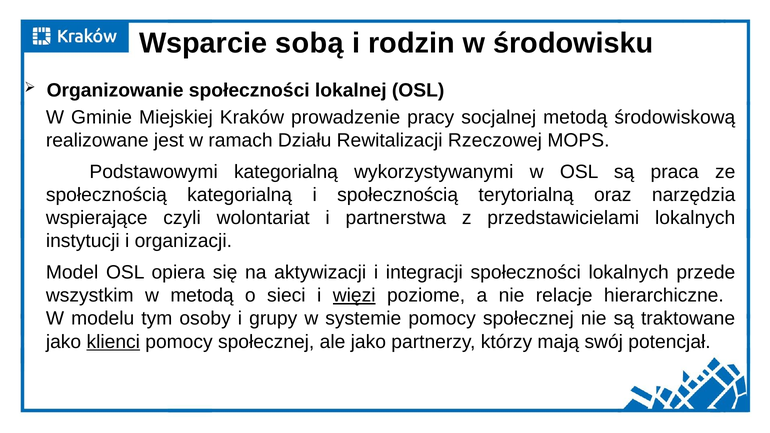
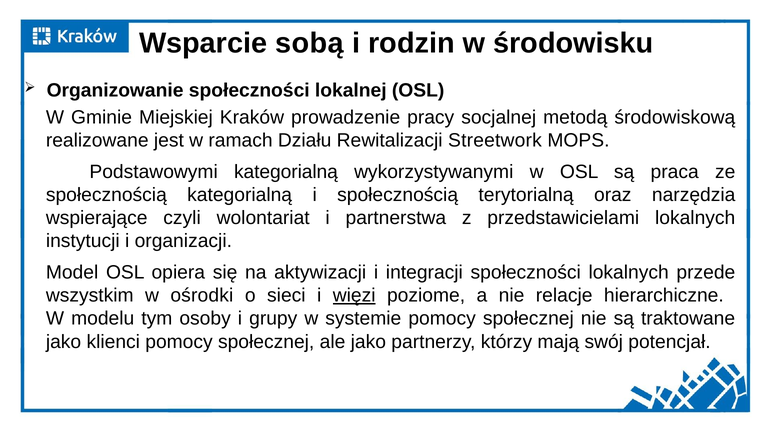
Rzeczowej: Rzeczowej -> Streetwork (495, 140)
w metodą: metodą -> ośrodki (202, 296)
klienci underline: present -> none (113, 342)
